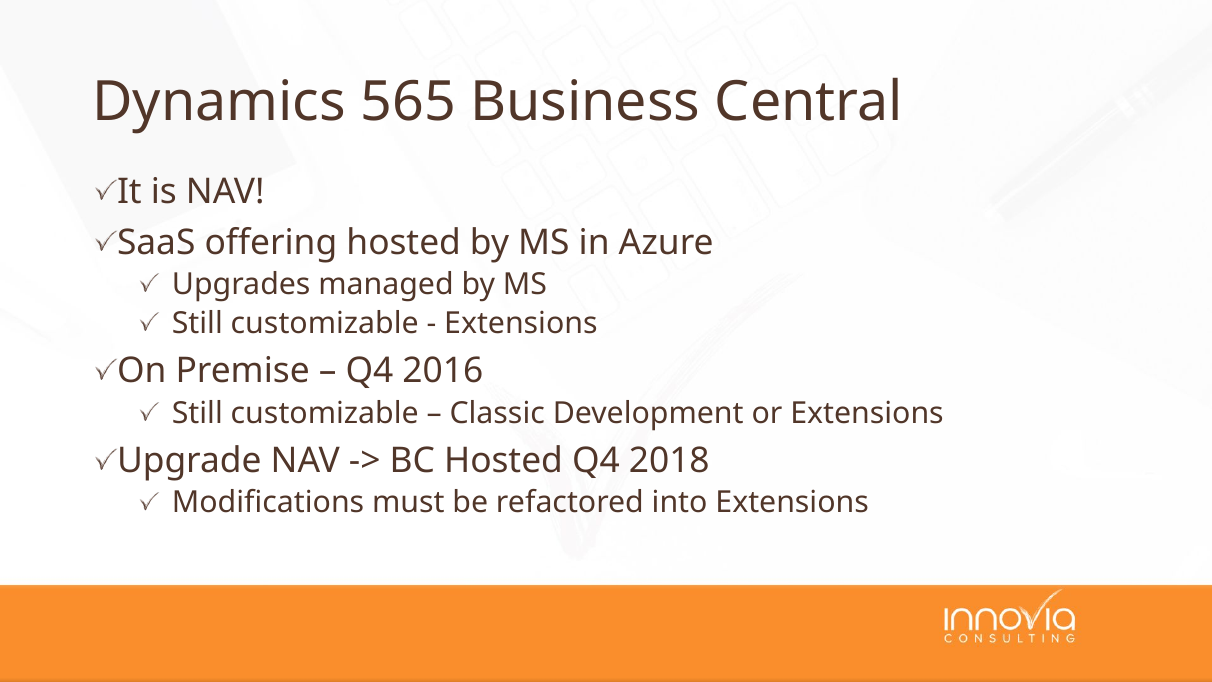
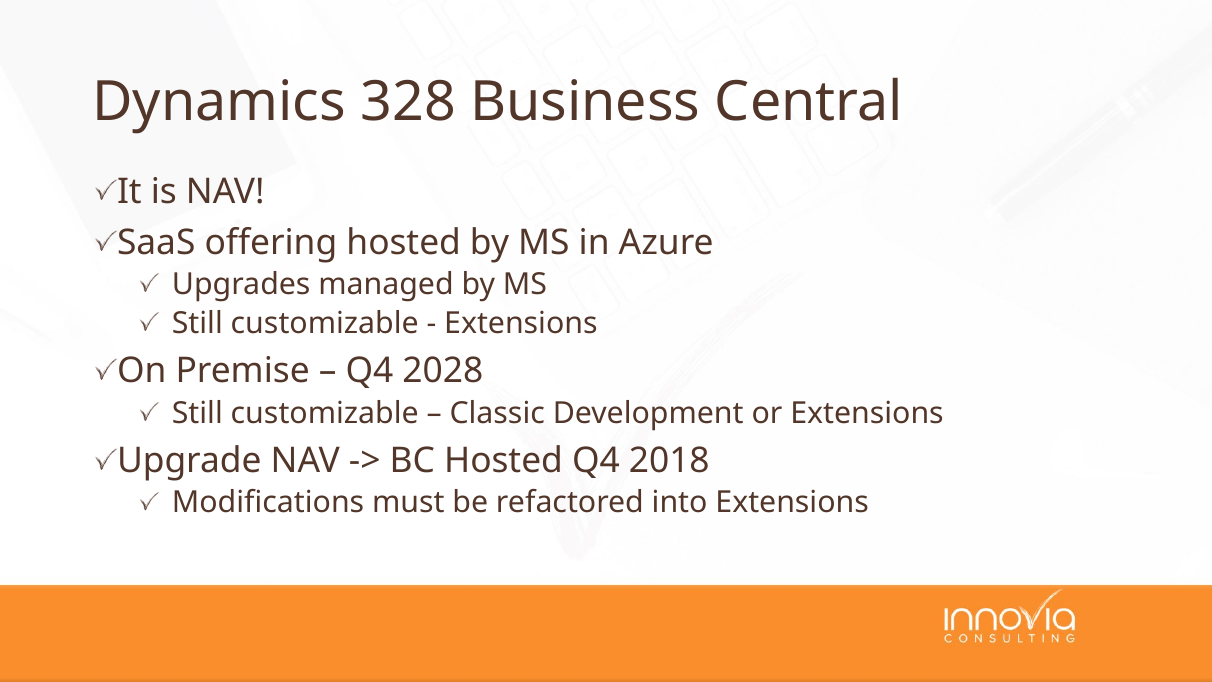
565: 565 -> 328 (408, 102)
2016: 2016 -> 2028 (443, 371)
